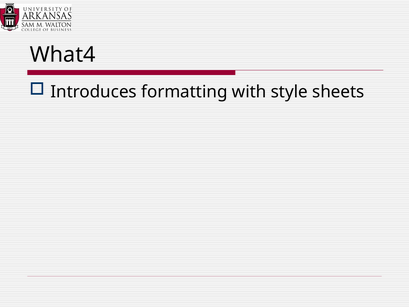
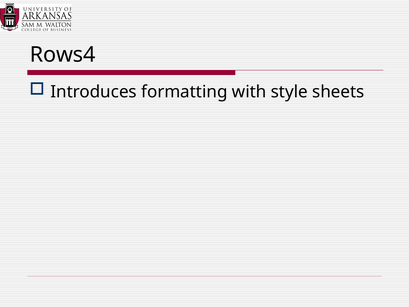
What4: What4 -> Rows4 (63, 55)
